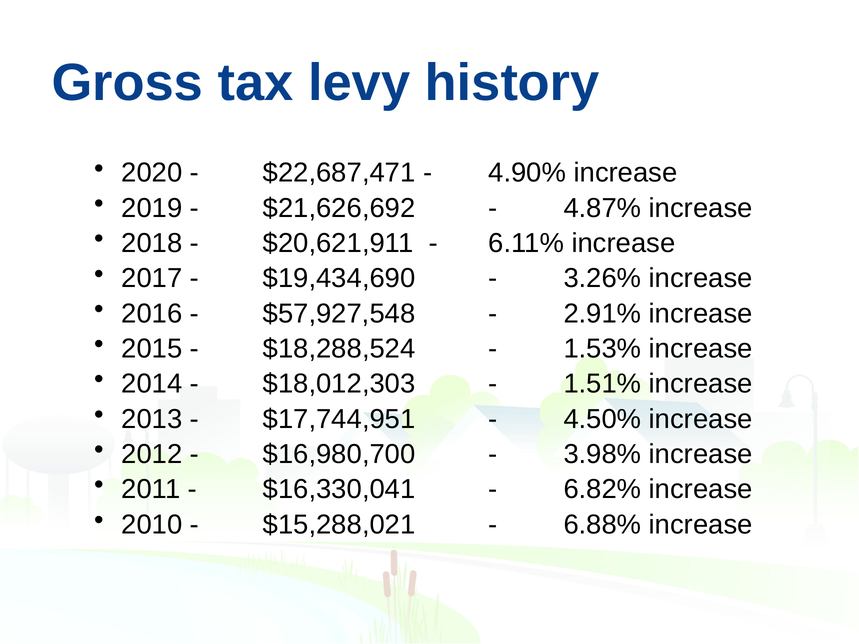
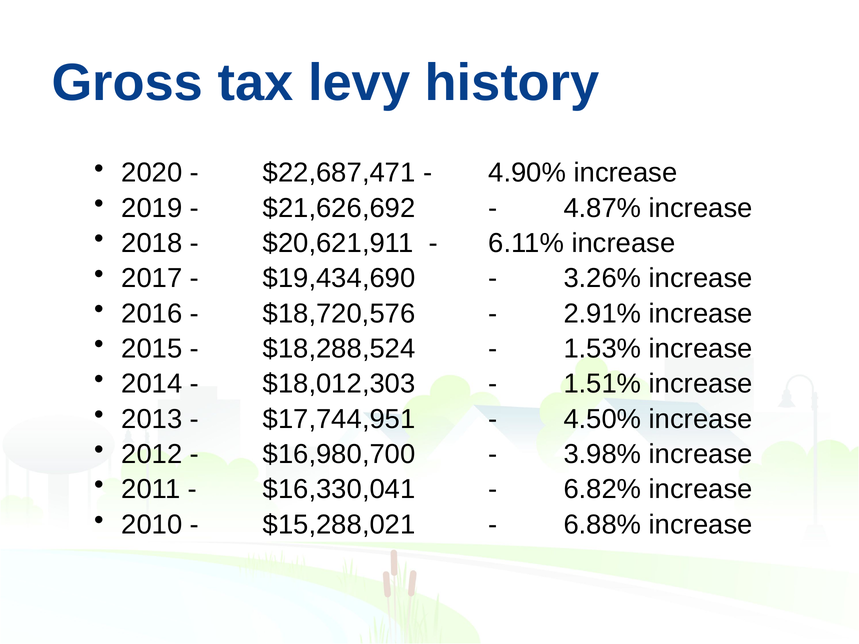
$57,927,548: $57,927,548 -> $18,720,576 (339, 314)
